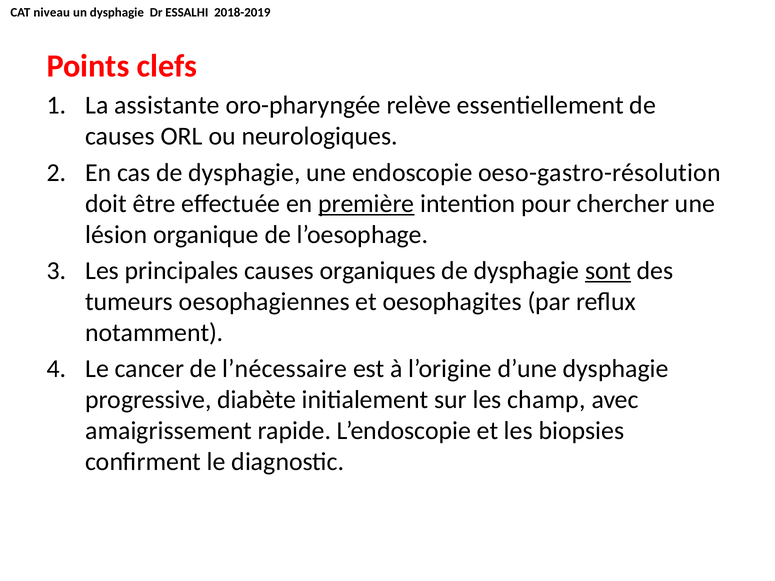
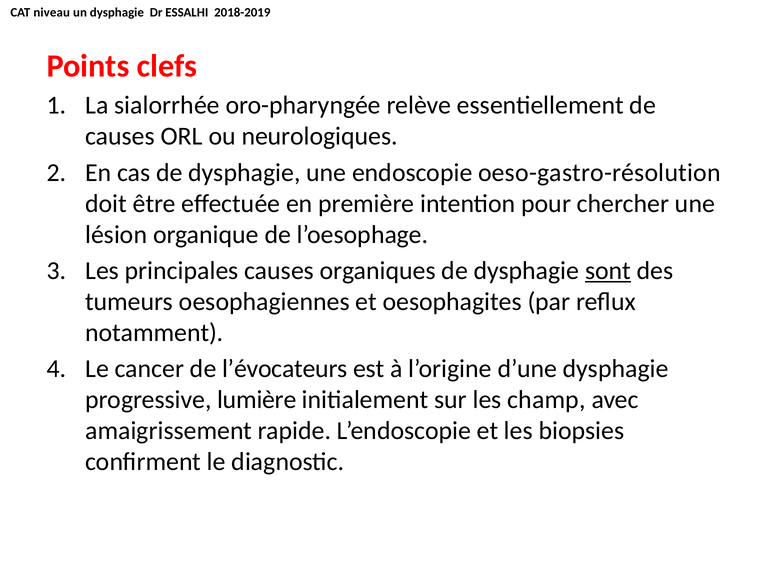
assistante: assistante -> sialorrhée (167, 105)
première underline: present -> none (366, 204)
l’nécessaire: l’nécessaire -> l’évocateurs (285, 369)
diabète: diabète -> lumière (257, 400)
